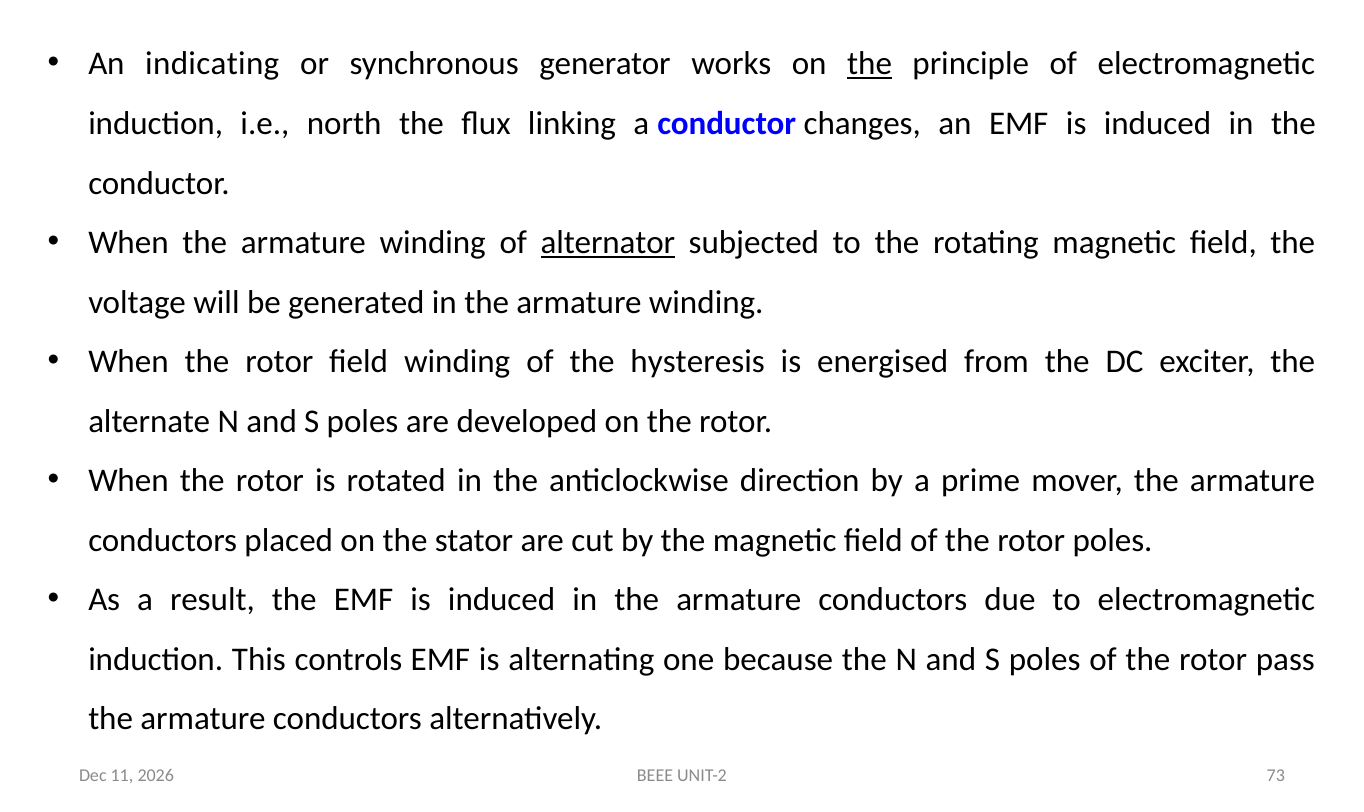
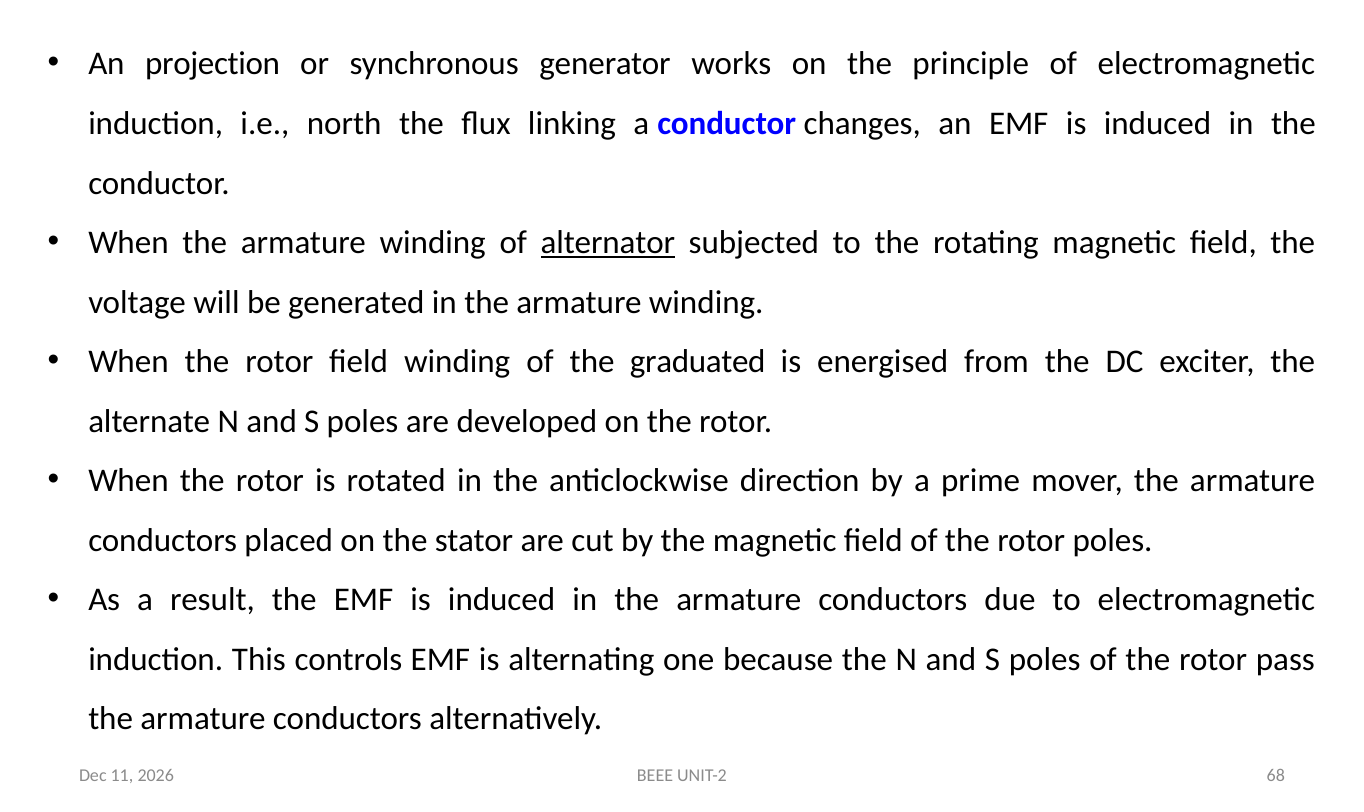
indicating: indicating -> projection (213, 63)
the underline: present -> none (870, 63)
hysteresis: hysteresis -> graduated (698, 362)
73: 73 -> 68 (1276, 775)
